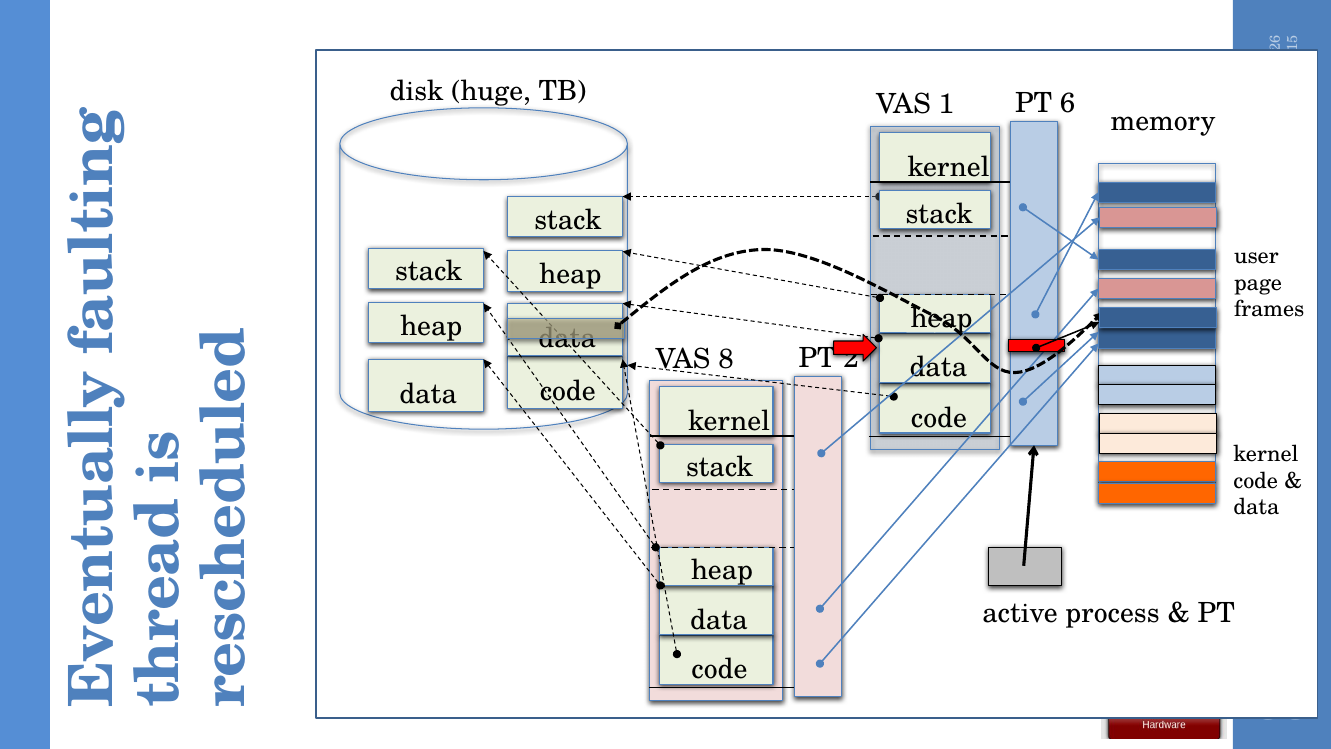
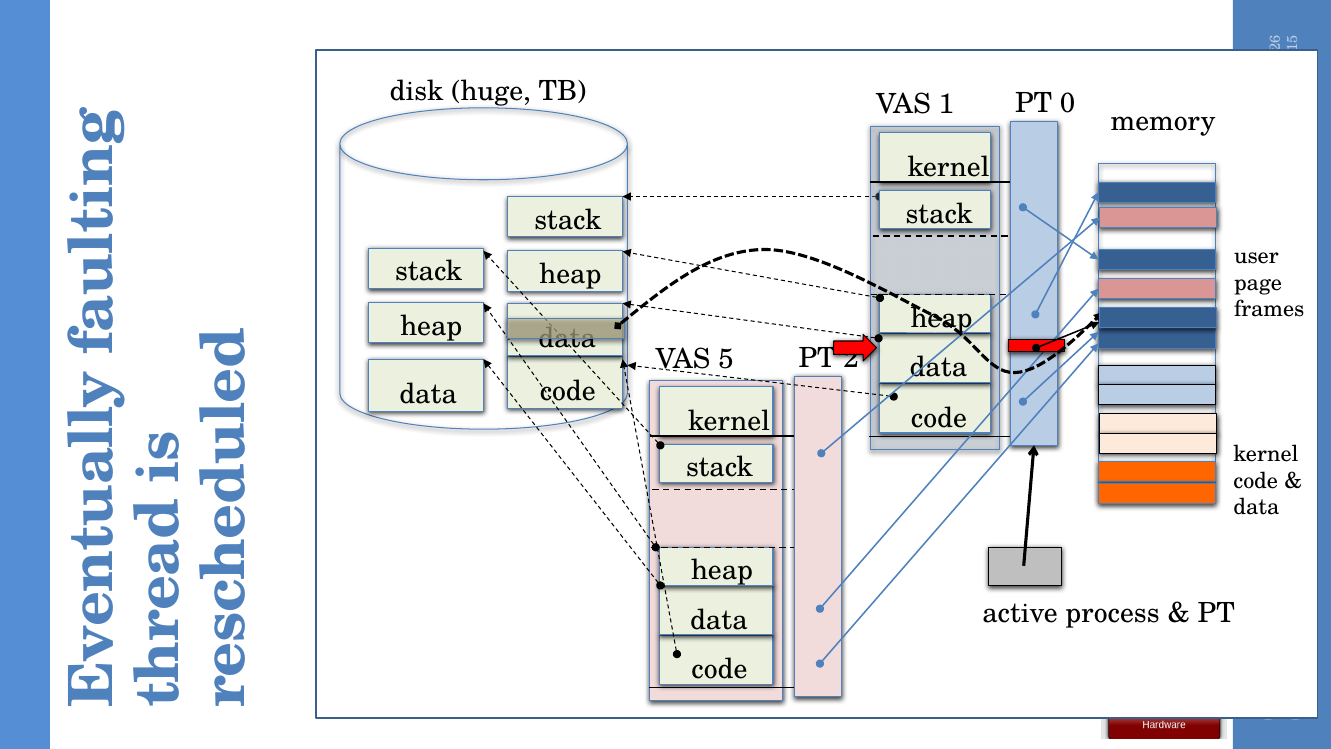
PT 6: 6 -> 0 (1068, 103)
VAS 8: 8 -> 5 (726, 359)
